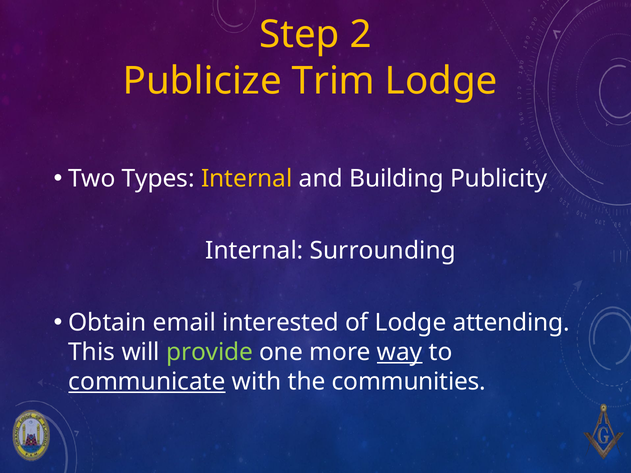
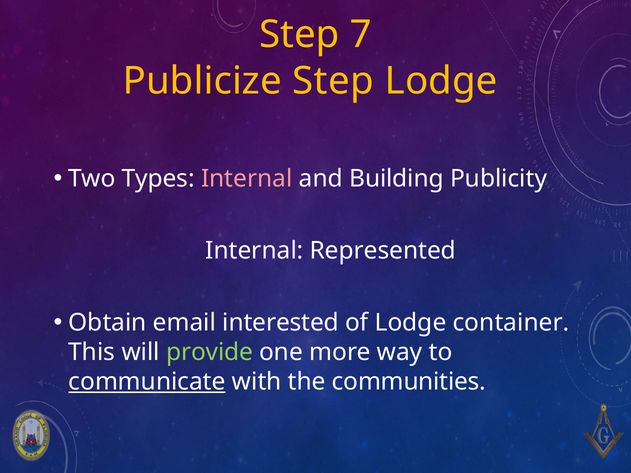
2: 2 -> 7 (361, 35)
Publicize Trim: Trim -> Step (333, 81)
Internal colour: yellow -> pink (247, 179)
Surrounding: Surrounding -> Represented (383, 251)
attending: attending -> container (511, 323)
way underline: present -> none (400, 352)
